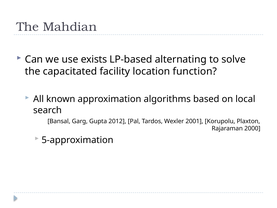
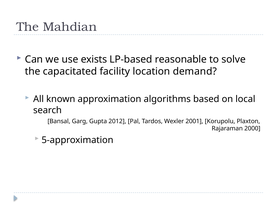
alternating: alternating -> reasonable (181, 59)
function: function -> demand (195, 71)
